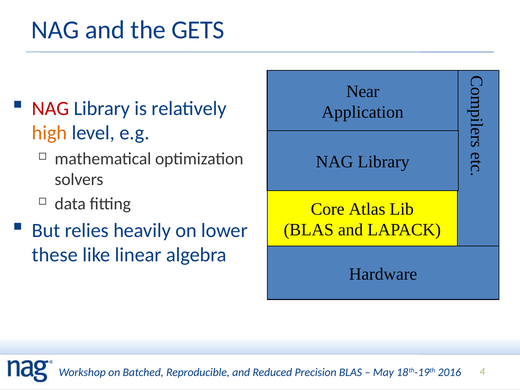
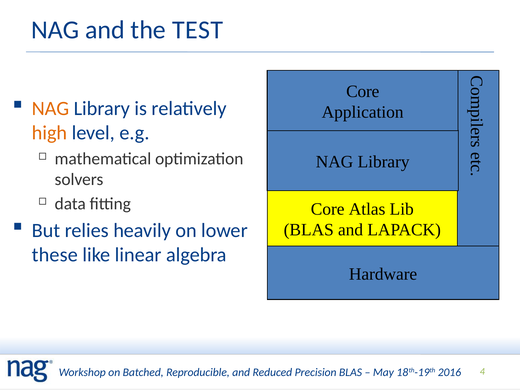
GETS: GETS -> TEST (198, 30)
Near: Near -> Core (363, 91)
NAG colour: red -> orange (51, 109)
